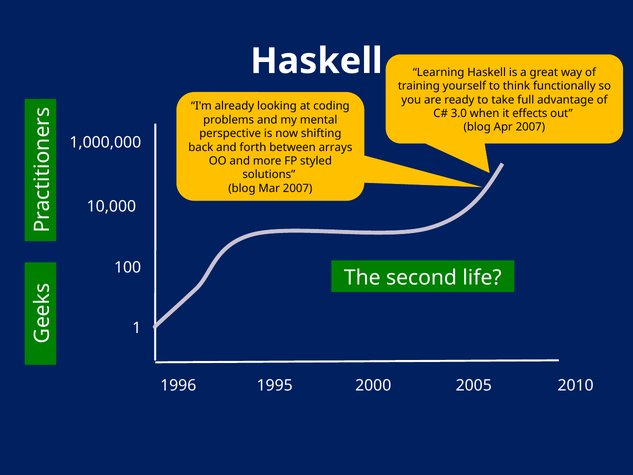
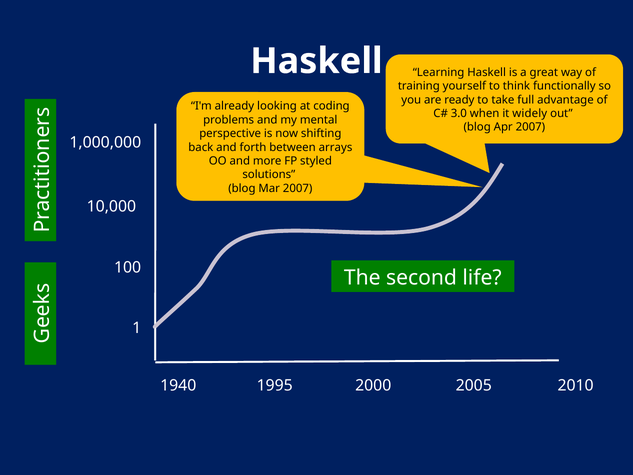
effects: effects -> widely (530, 113)
1996: 1996 -> 1940 (178, 385)
